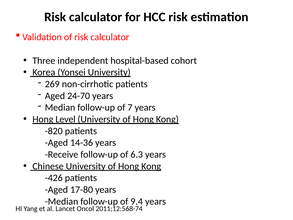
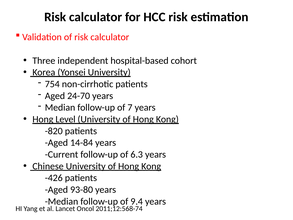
269: 269 -> 754 (52, 84)
14-36: 14-36 -> 14-84 (82, 143)
Receive: Receive -> Current (62, 154)
17-80: 17-80 -> 93-80 (82, 189)
